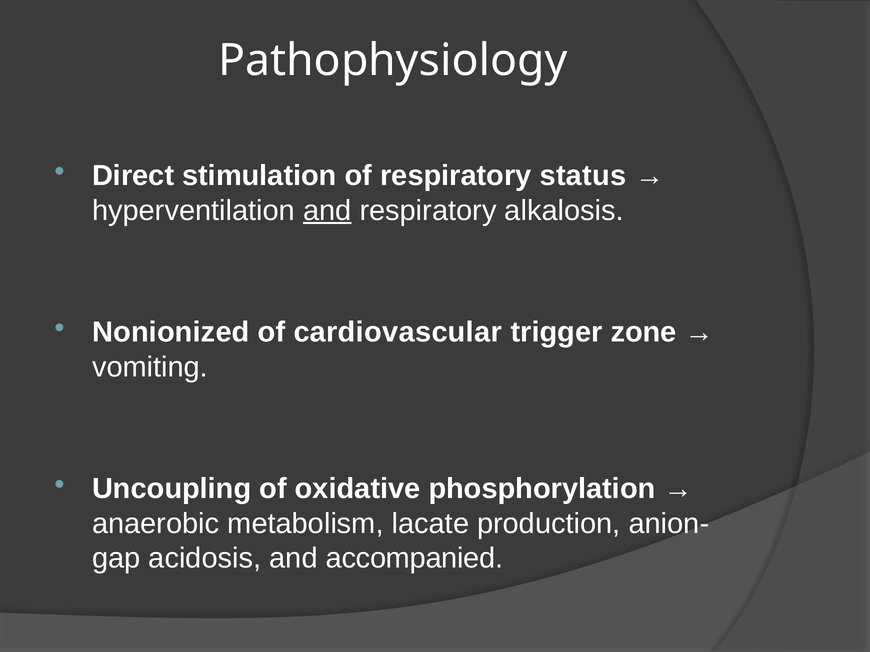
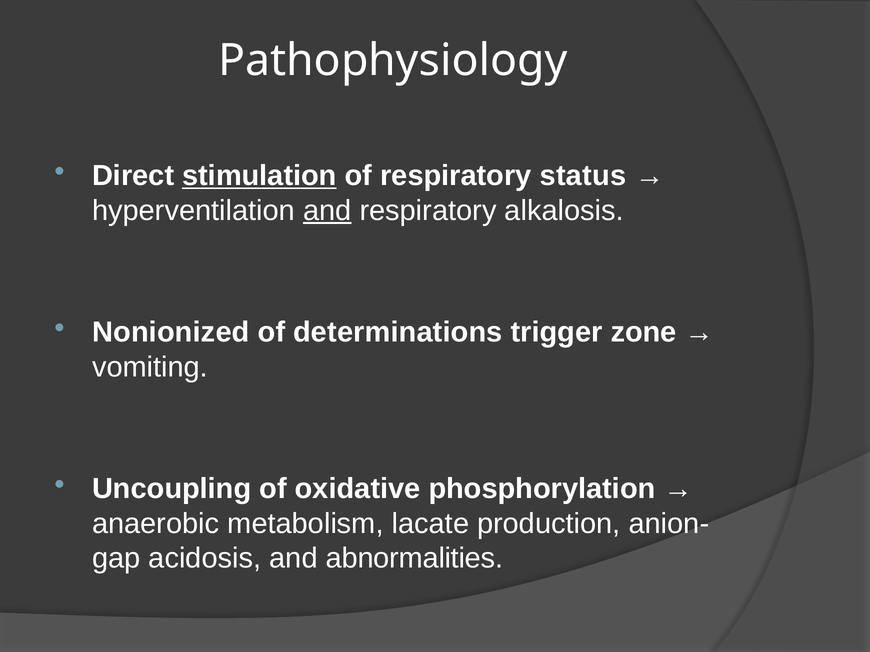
stimulation underline: none -> present (259, 176)
cardiovascular: cardiovascular -> determinations (398, 333)
accompanied: accompanied -> abnormalities (414, 559)
